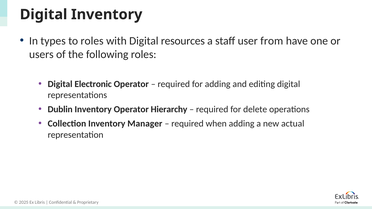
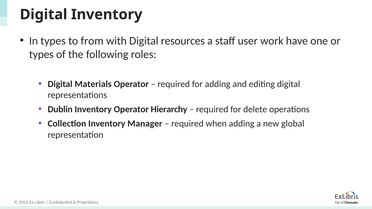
to roles: roles -> from (92, 41)
from: from -> work (272, 41)
users: users -> types (41, 54)
Electronic: Electronic -> Materials (93, 84)
actual: actual -> global (293, 124)
